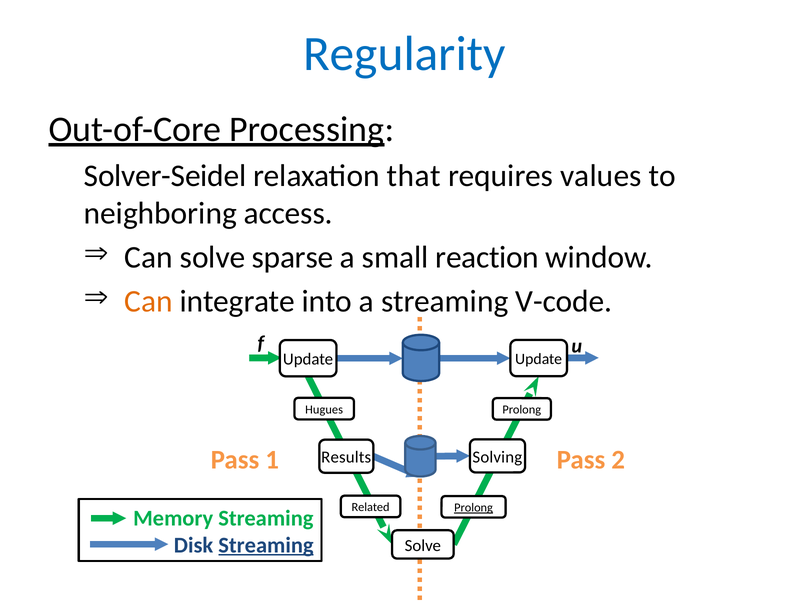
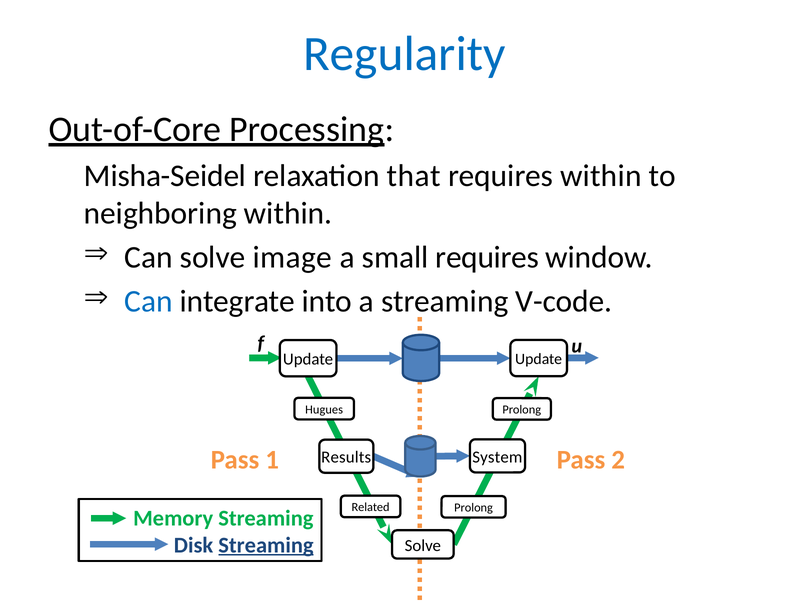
Solver-Seidel: Solver-Seidel -> Misha-Seidel (165, 176)
requires values: values -> within (601, 176)
neighboring access: access -> within (288, 213)
sparse: sparse -> image (292, 257)
small reaction: reaction -> requires (487, 257)
Can colour: orange -> blue (149, 301)
Solving: Solving -> System (497, 457)
Prolong underline: present -> none (474, 507)
